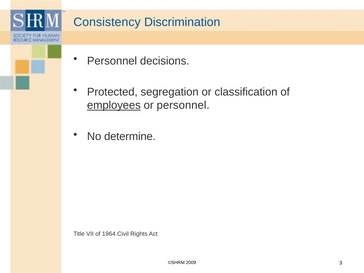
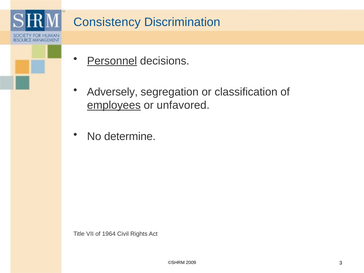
Personnel underline: none -> present (112, 61)
Protected: Protected -> Adversely (112, 92)
or personnel: personnel -> unfavored (183, 105)
